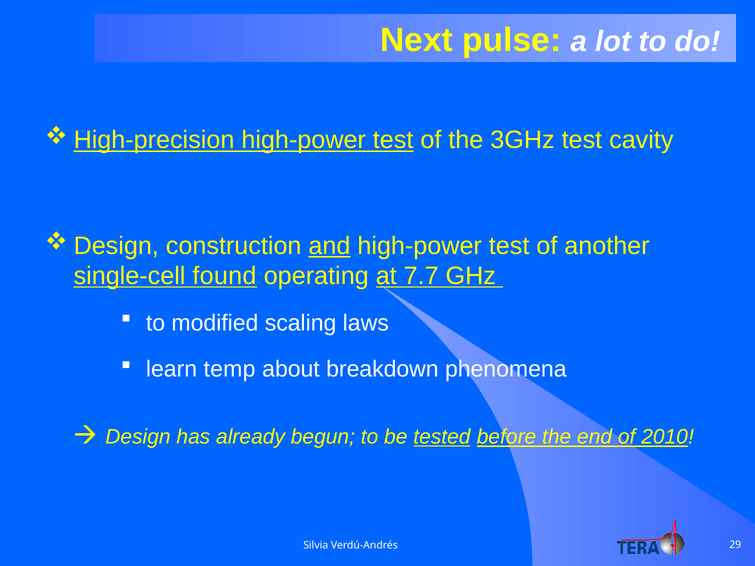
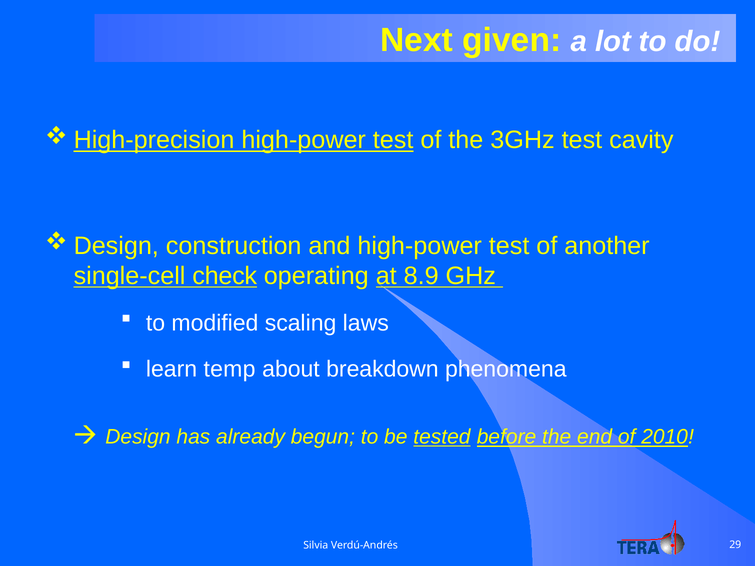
pulse: pulse -> given (512, 40)
and underline: present -> none (329, 246)
found: found -> check (225, 276)
7.7: 7.7 -> 8.9 (421, 276)
